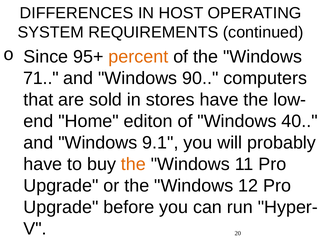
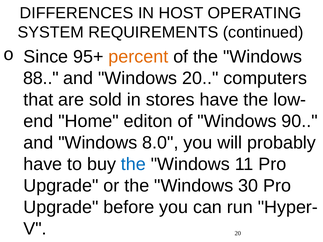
71: 71 -> 88 (41, 78)
Windows 90: 90 -> 20 (200, 78)
40: 40 -> 90 (300, 121)
9.1: 9.1 -> 8.0 (160, 143)
the colour: orange -> blue (133, 164)
12: 12 -> 30 (248, 186)
